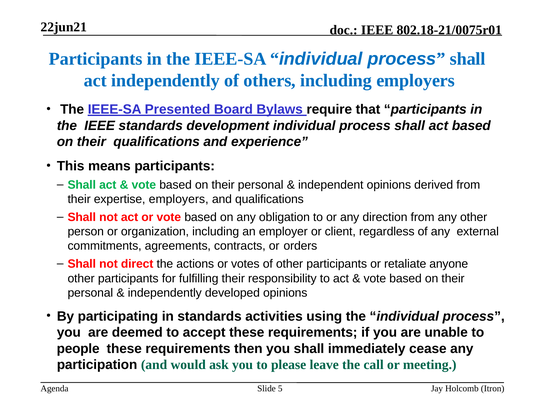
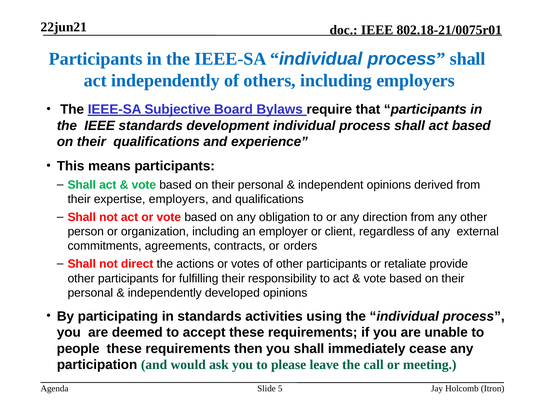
Presented: Presented -> Subjective (178, 109)
anyone: anyone -> provide (449, 264)
